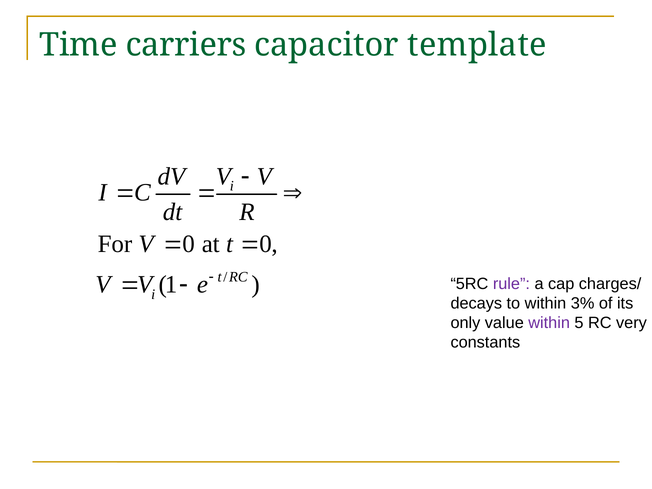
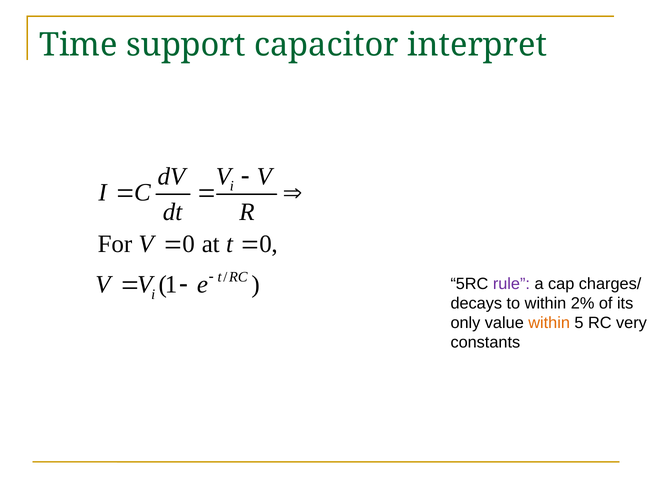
carriers: carriers -> support (186, 45)
template: template -> interpret (477, 45)
3%: 3% -> 2% (583, 303)
within colour: purple -> orange (549, 323)
